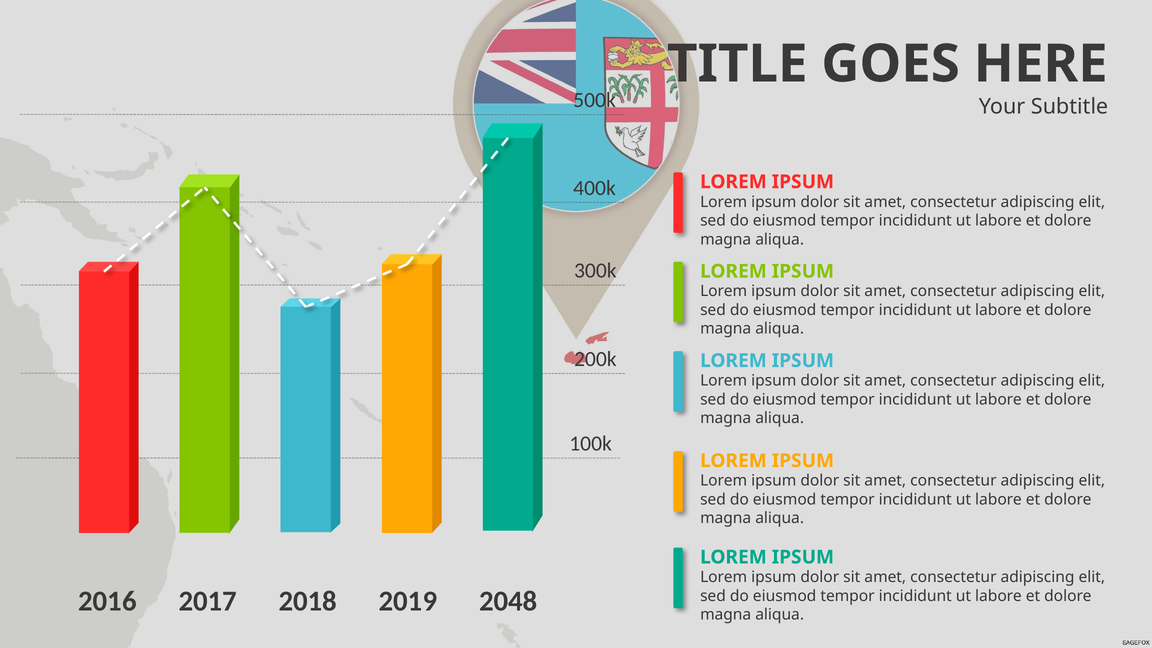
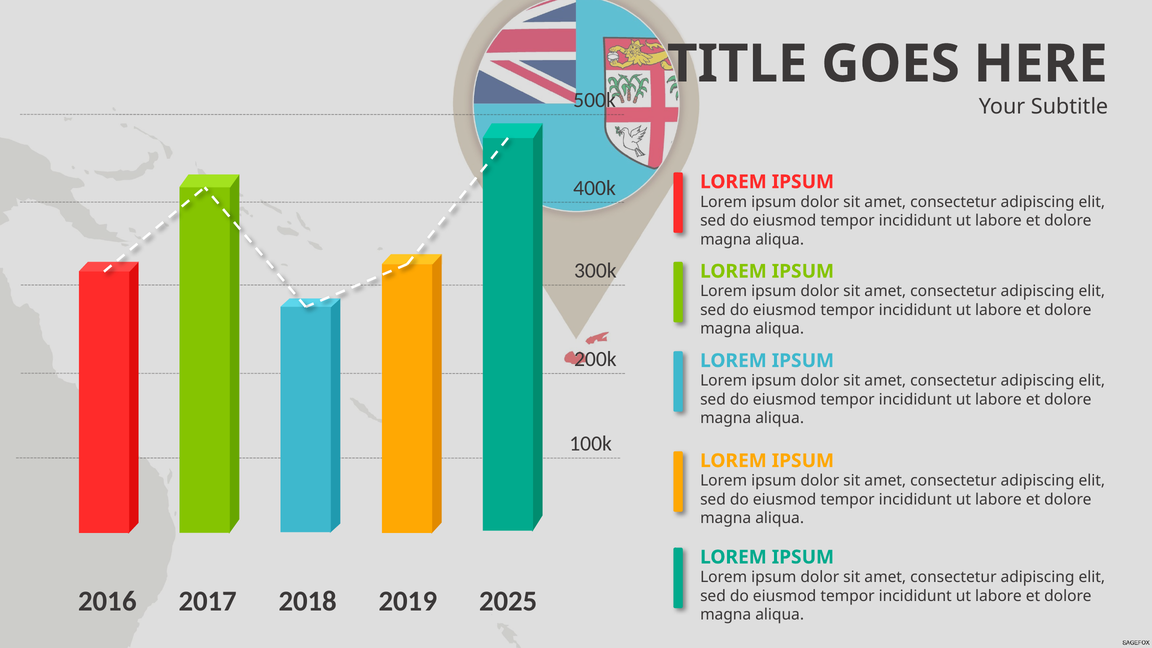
2048: 2048 -> 2025 (508, 601)
